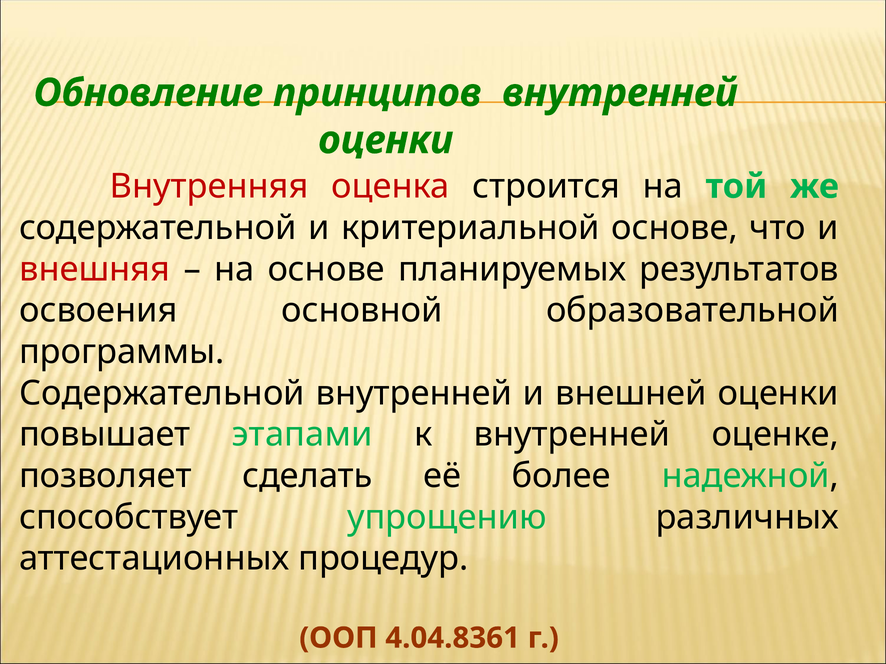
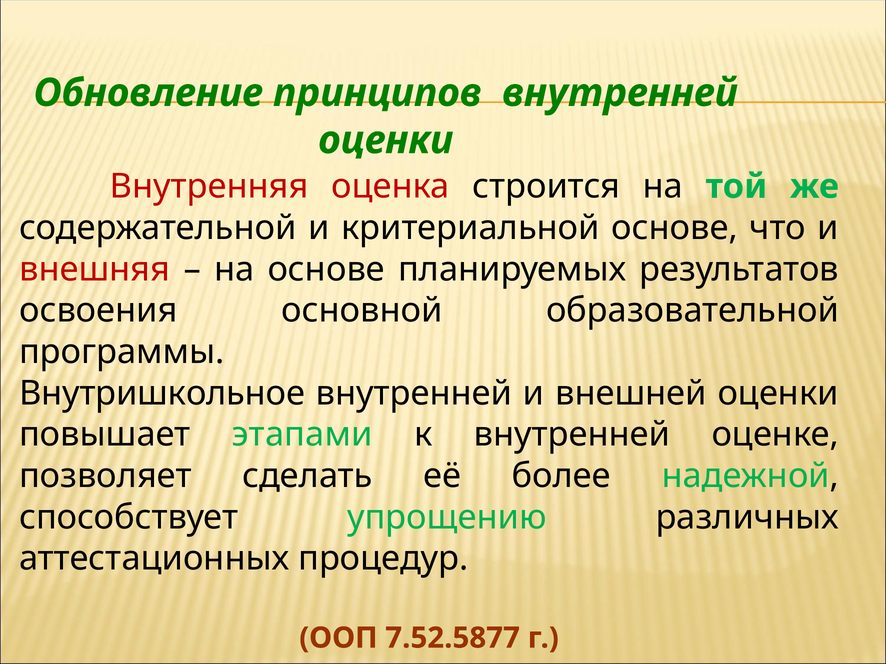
Содержательной: Содержательной -> Внутришкольное (162, 393)
4.04.8361: 4.04.8361 -> 7.52.5877 (453, 638)
